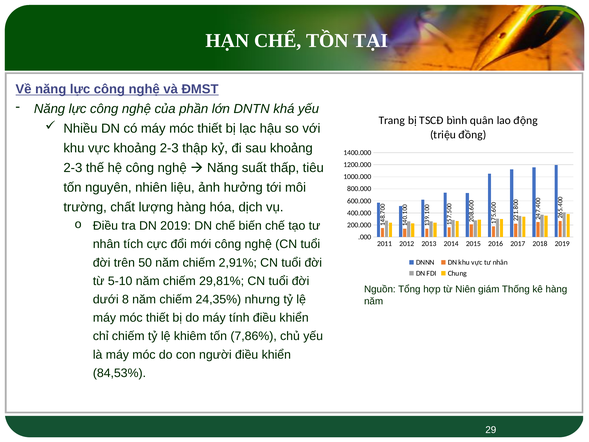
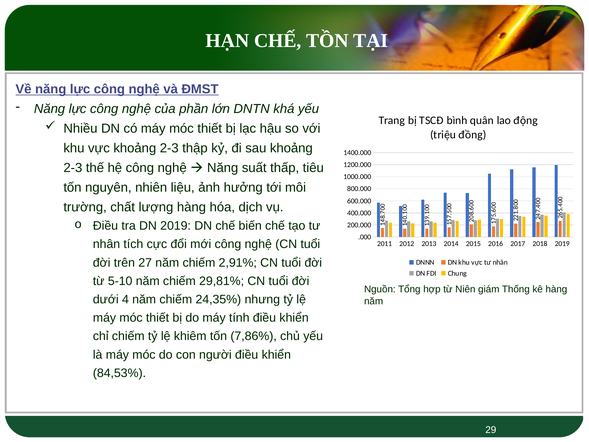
50: 50 -> 27 (145, 263)
dưới 8: 8 -> 4 (125, 299)
